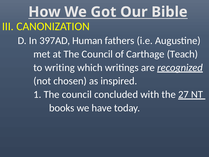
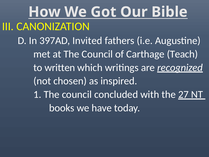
Human: Human -> Invited (87, 40)
writing: writing -> written (60, 67)
